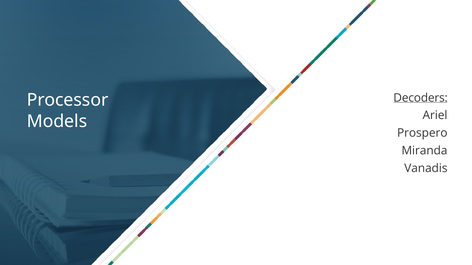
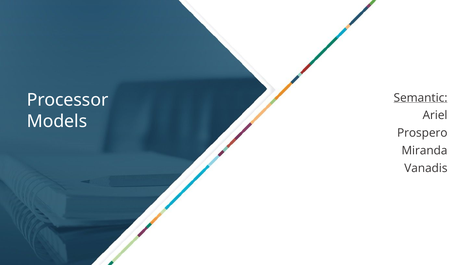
Decoders: Decoders -> Semantic (421, 98)
